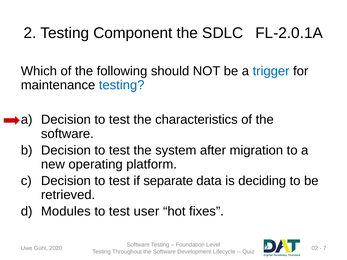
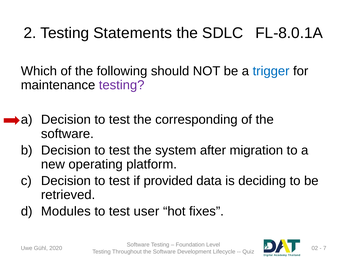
Component: Component -> Statements (133, 33)
FL-2.0.1A: FL-2.0.1A -> FL-8.0.1A (289, 33)
testing colour: blue -> purple (122, 85)
characteristics: characteristics -> corresponding (196, 120)
separate: separate -> provided (168, 181)
